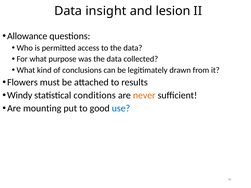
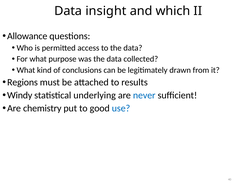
lesion: lesion -> which (173, 11)
Flowers: Flowers -> Regions (22, 82)
conditions: conditions -> underlying (95, 95)
never colour: orange -> blue (144, 95)
mounting: mounting -> chemistry (42, 108)
